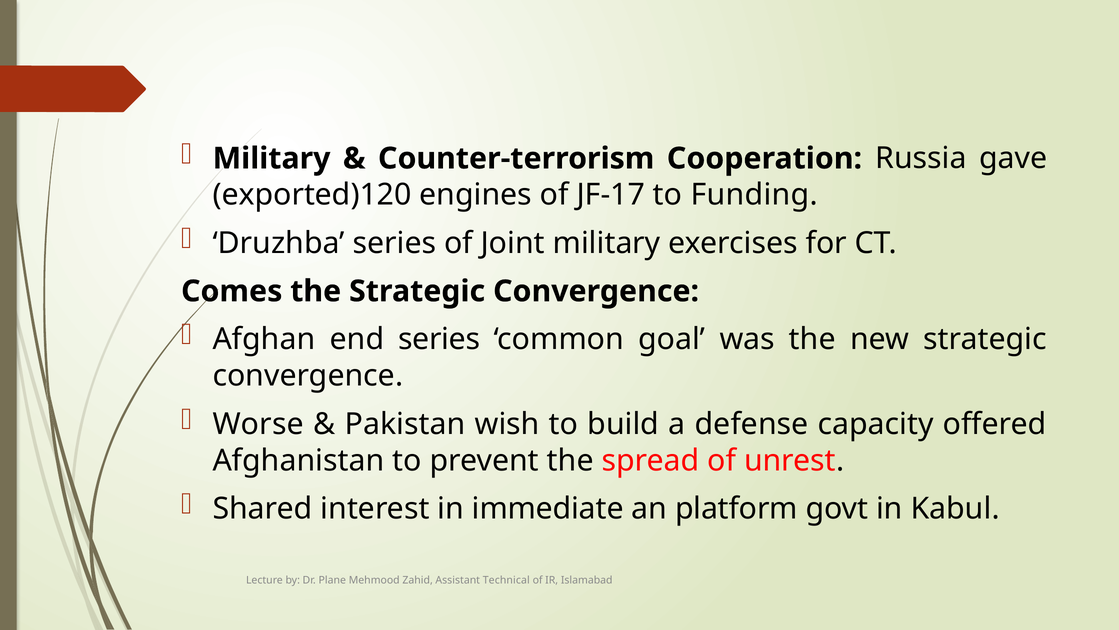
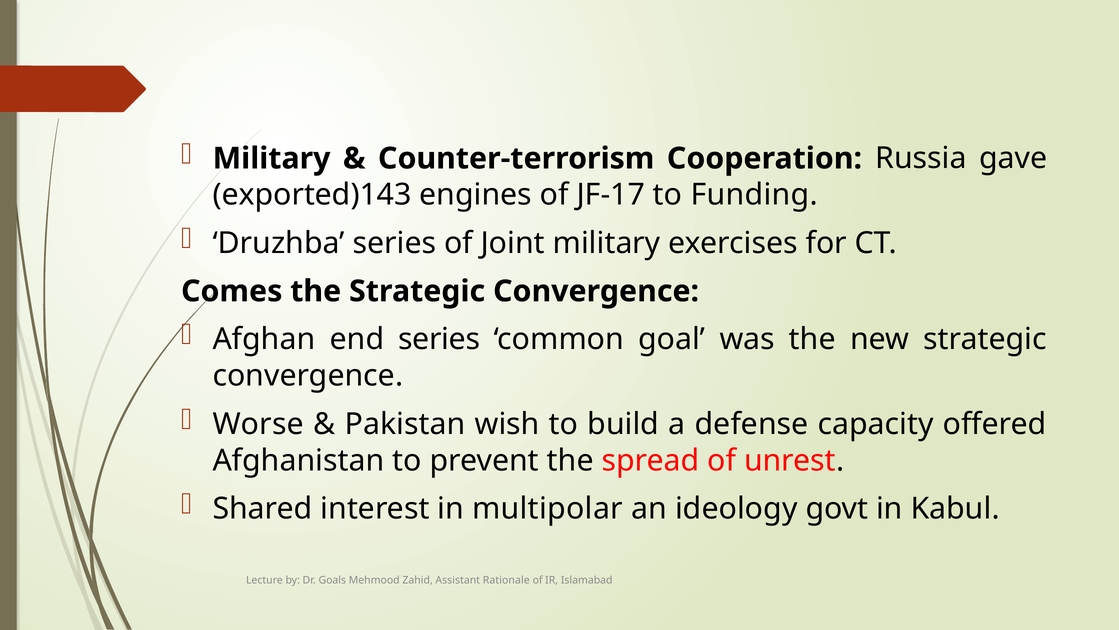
exported)120: exported)120 -> exported)143 (312, 195)
immediate: immediate -> multipolar (548, 508)
platform: platform -> ideology (736, 508)
Plane: Plane -> Goals (332, 580)
Technical: Technical -> Rationale (506, 580)
